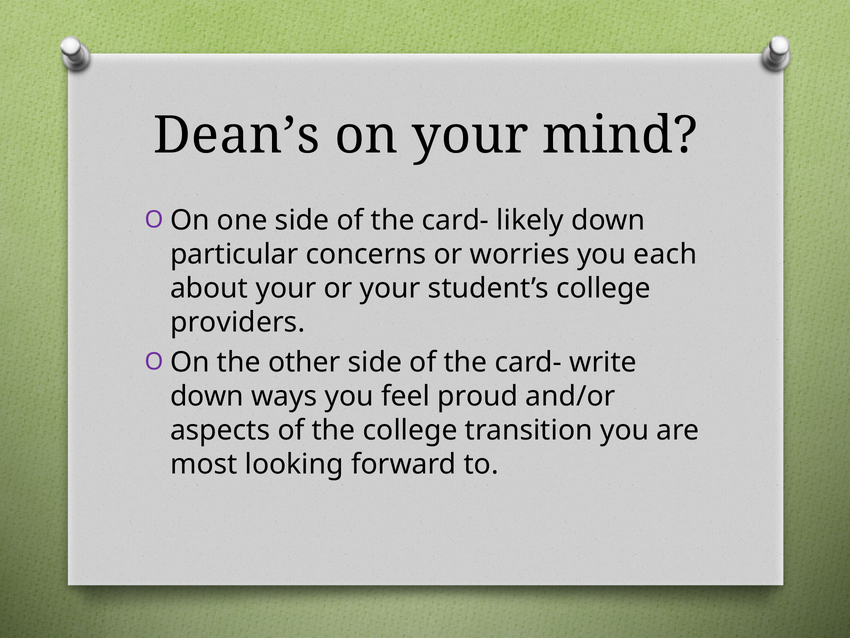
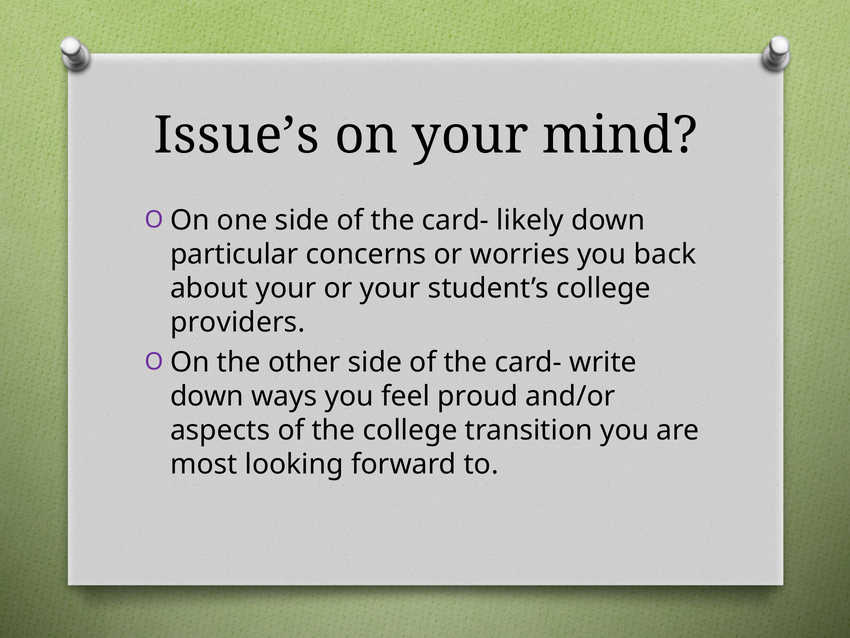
Dean’s: Dean’s -> Issue’s (237, 135)
each: each -> back (665, 254)
